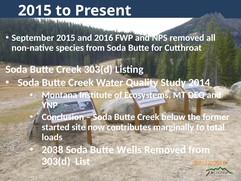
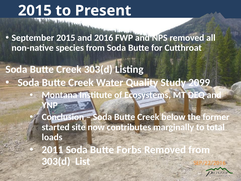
2014: 2014 -> 2099 (199, 82)
2038: 2038 -> 2011 (53, 150)
Wells: Wells -> Forbs (129, 150)
